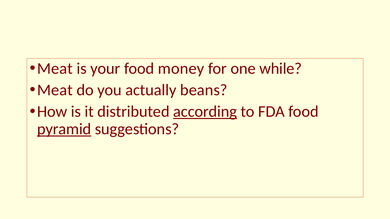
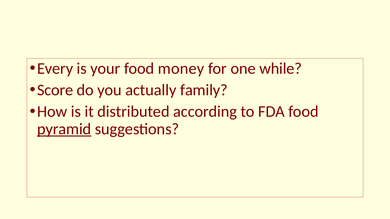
Meat: Meat -> Every (55, 69)
Meat: Meat -> Score (55, 90)
beans: beans -> family (204, 90)
according underline: present -> none (205, 112)
